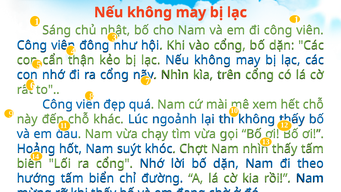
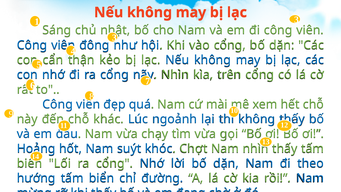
1 1: 1 -> 3 (296, 20)
